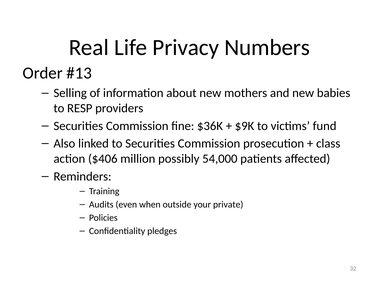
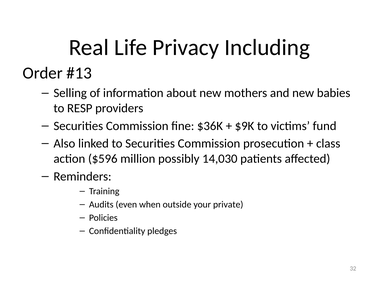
Numbers: Numbers -> Including (267, 47)
$406: $406 -> $596 (103, 159)
54,000: 54,000 -> 14,030 (220, 159)
